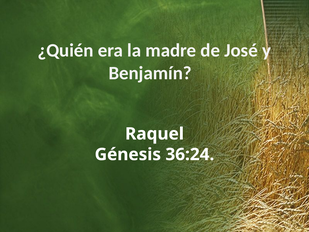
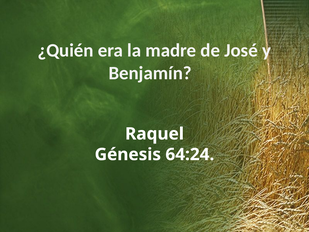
36:24: 36:24 -> 64:24 (190, 154)
